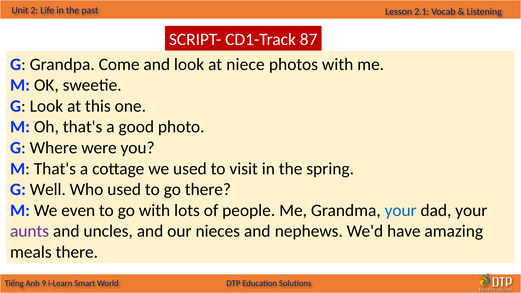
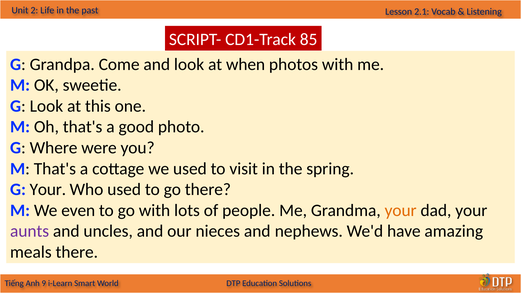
87: 87 -> 85 (309, 39)
niece: niece -> when (246, 64)
G Well: Well -> Your (48, 189)
your colour: blue -> orange (401, 210)
